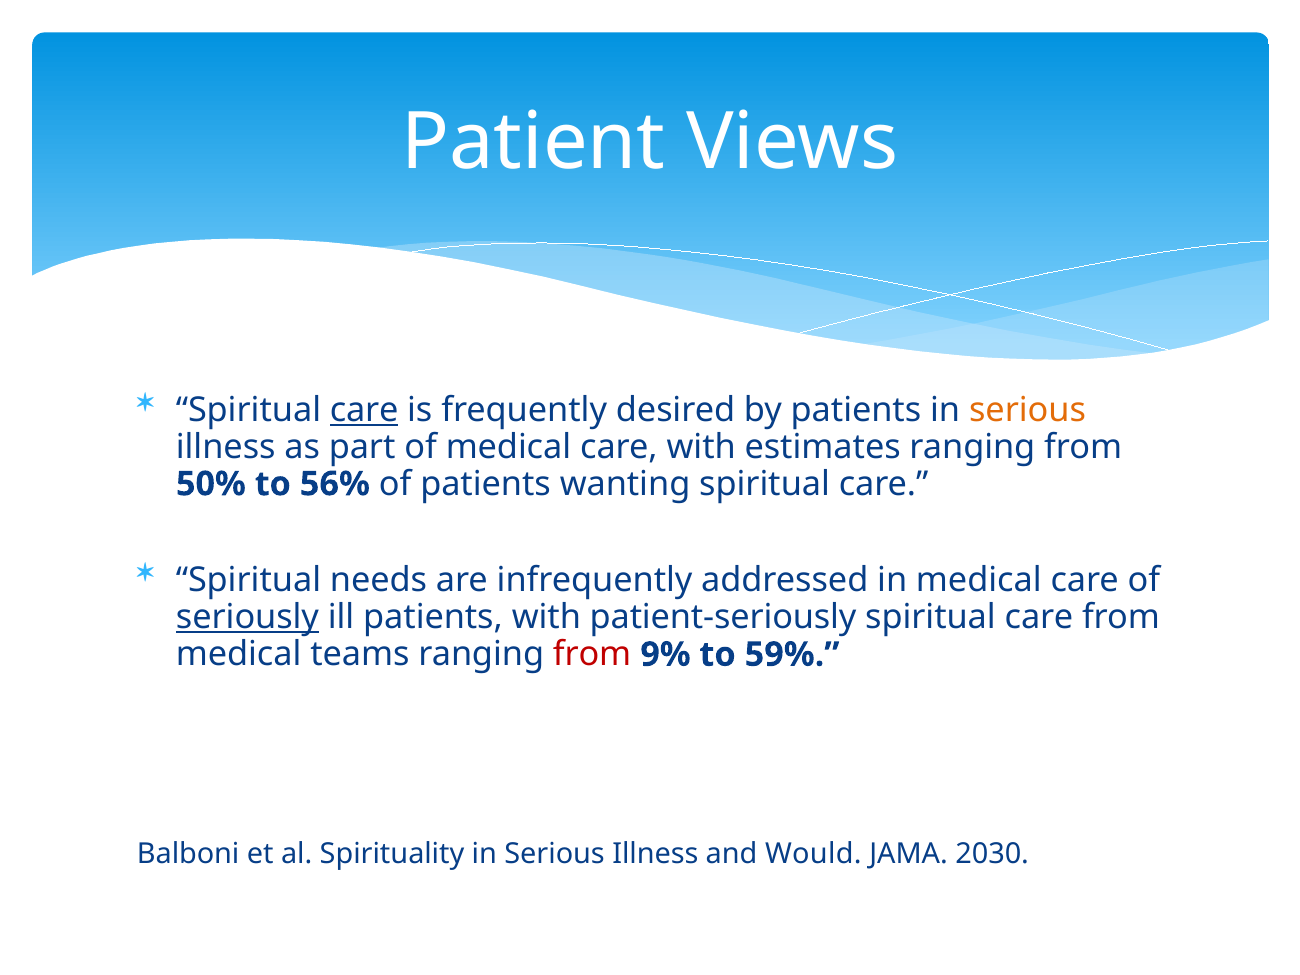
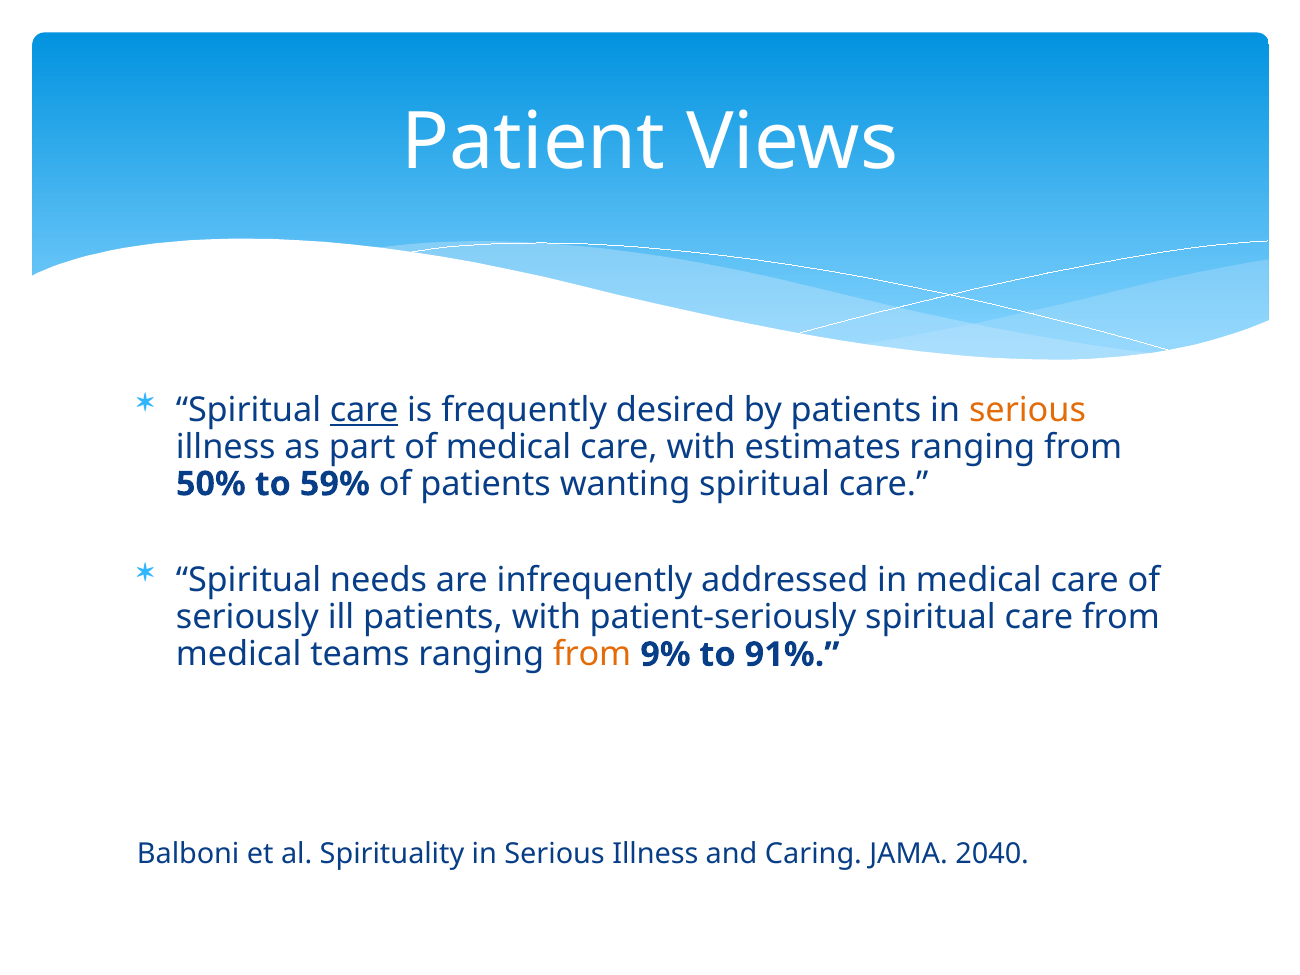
56%: 56% -> 59% (335, 484)
seriously underline: present -> none (247, 617)
from colour: red -> orange (592, 654)
59%: 59% -> 91% (792, 654)
Would: Would -> Caring (813, 854)
2030: 2030 -> 2040 (992, 854)
